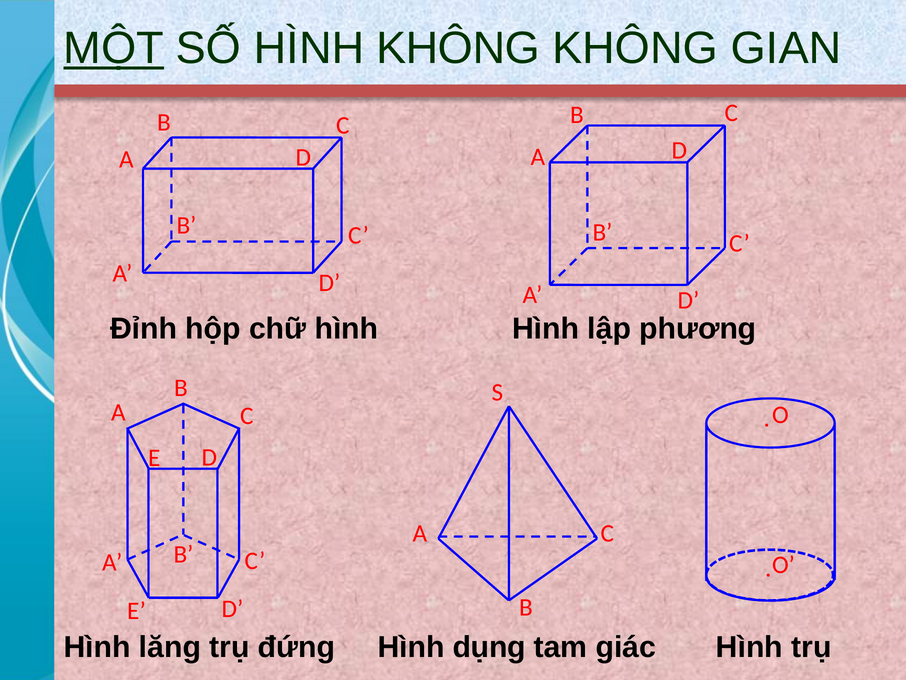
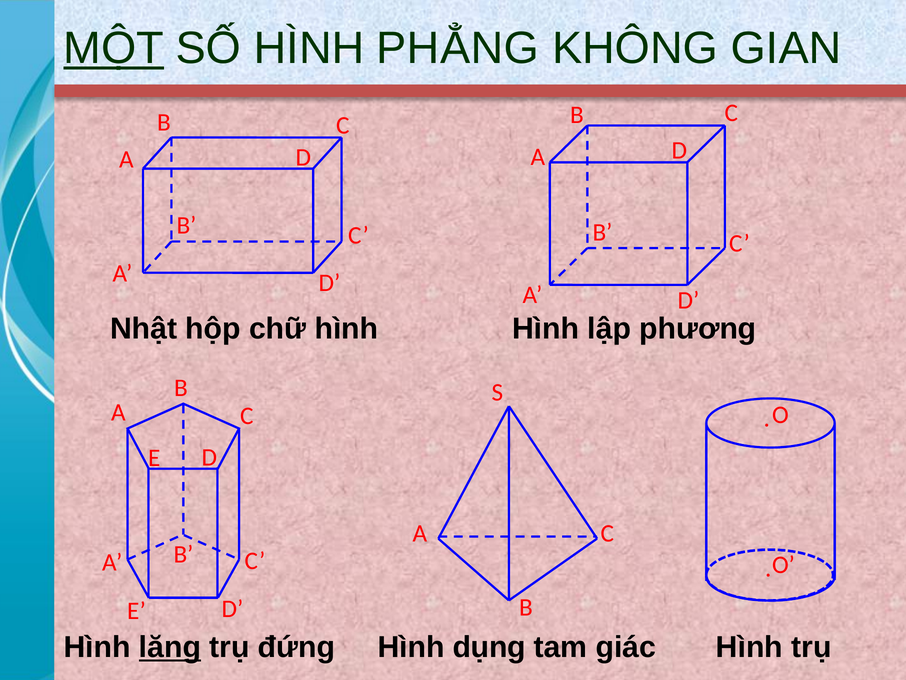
HÌNH KHÔNG: KHÔNG -> PHẲNG (458, 48)
Đỉnh: Đỉnh -> Nhật (144, 329)
lăng underline: none -> present (170, 647)
